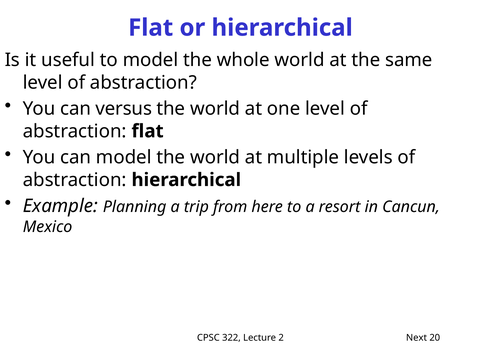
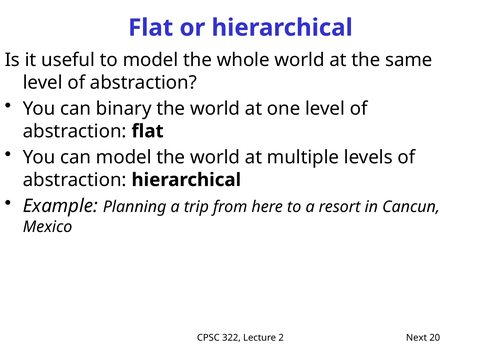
versus: versus -> binary (124, 109)
